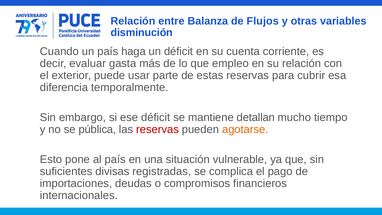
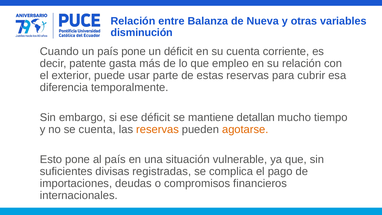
Flujos: Flujos -> Nueva (263, 21)
país haga: haga -> pone (134, 51)
evaluar: evaluar -> patente (88, 63)
se pública: pública -> cuenta (97, 129)
reservas colour: red -> orange (158, 129)
